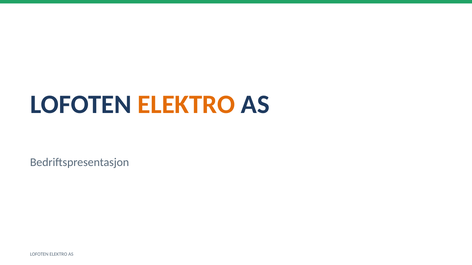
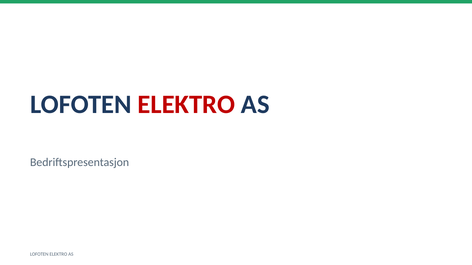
ELEKTRO colour: orange -> red (186, 105)
